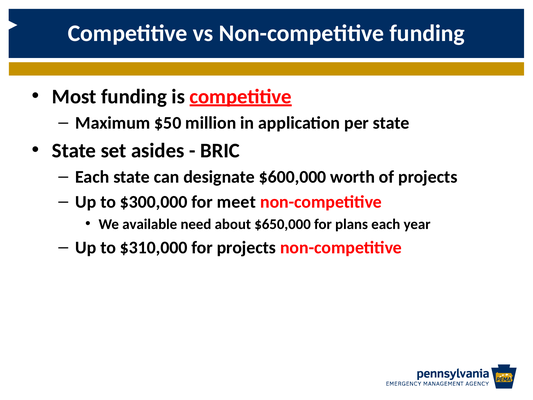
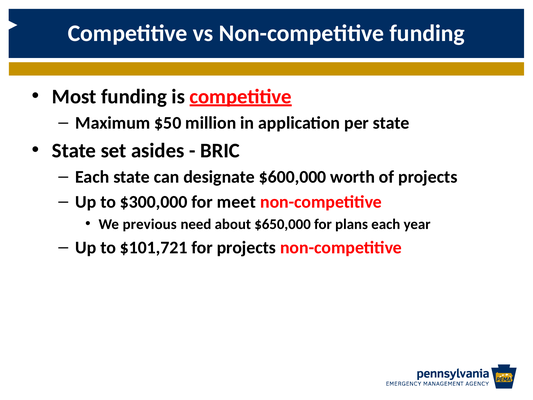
available: available -> previous (150, 224)
$310,000: $310,000 -> $101,721 (154, 247)
